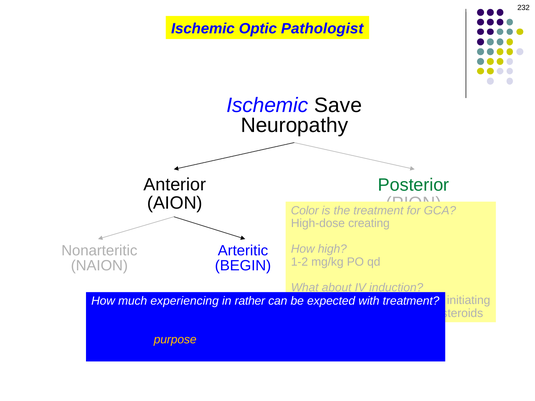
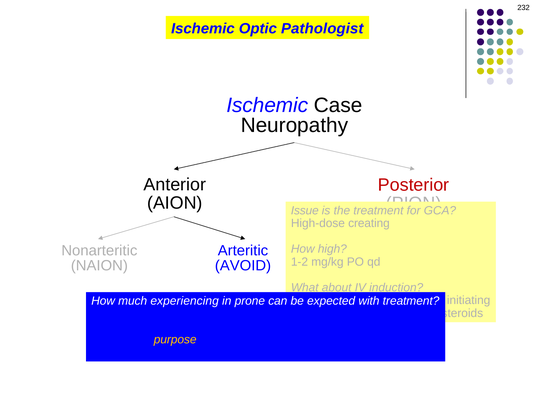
Save: Save -> Case (338, 105)
Posterior colour: green -> red (414, 185)
Color: Color -> Issue (305, 211)
BEGIN: BEGIN -> AVOID (243, 266)
rather: rather -> prone (250, 301)
